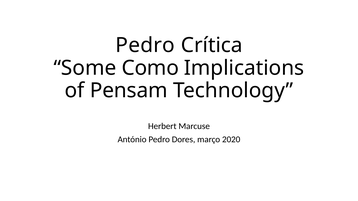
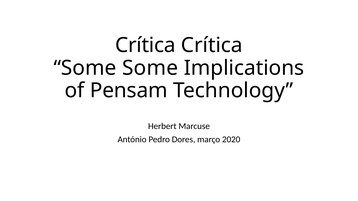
Pedro: Pedro -> Crítica (145, 45)
Some Como: Como -> Some (150, 68)
